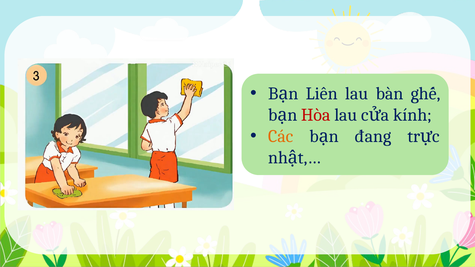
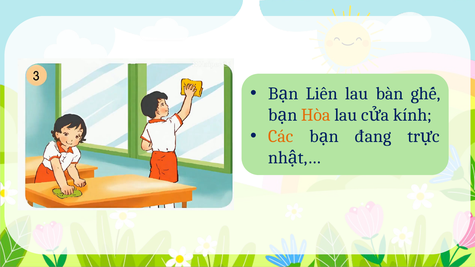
Hòa colour: red -> orange (316, 115)
